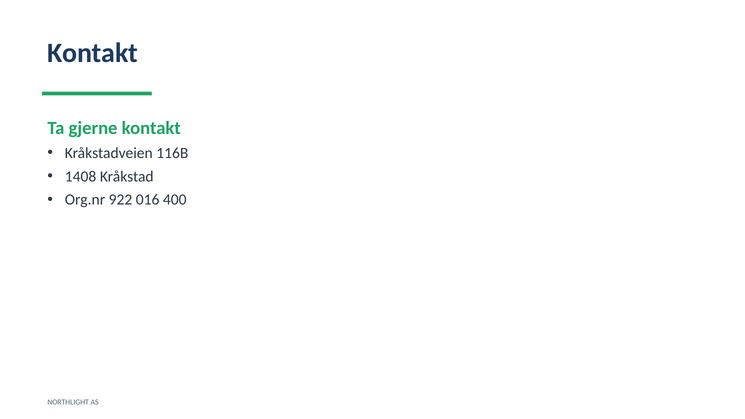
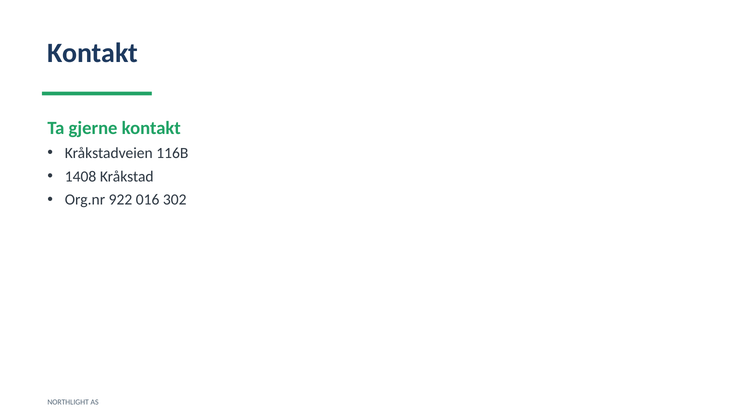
400: 400 -> 302 (175, 200)
